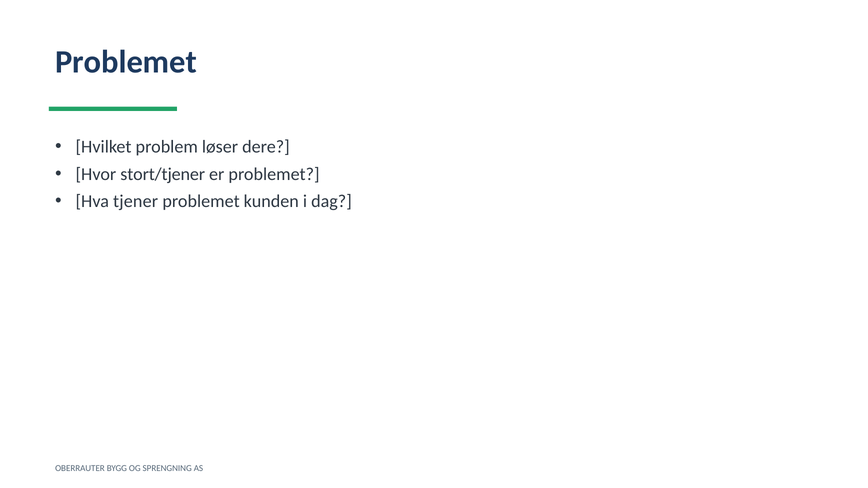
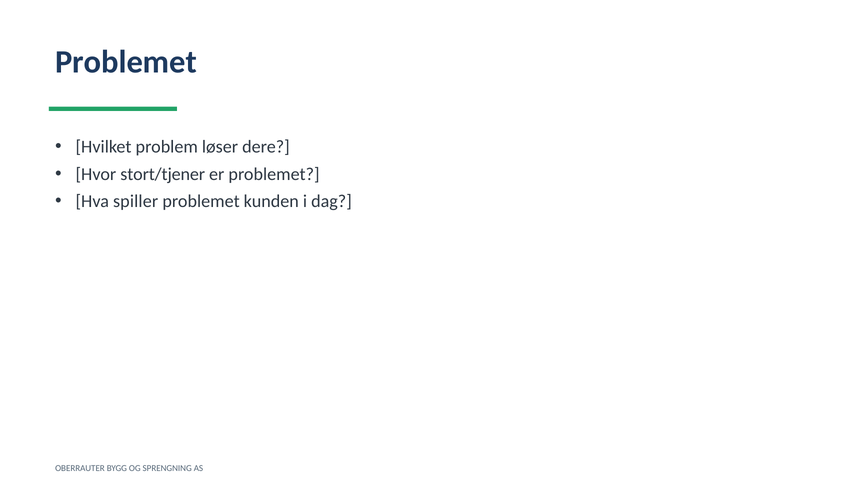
tjener: tjener -> spiller (136, 201)
